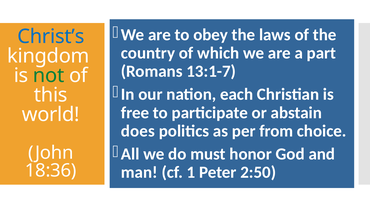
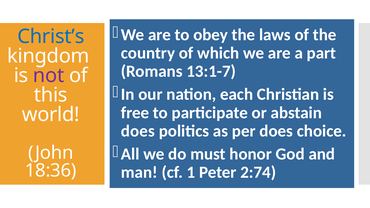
not colour: green -> purple (49, 76)
per from: from -> does (276, 131)
2:50: 2:50 -> 2:74 (258, 172)
